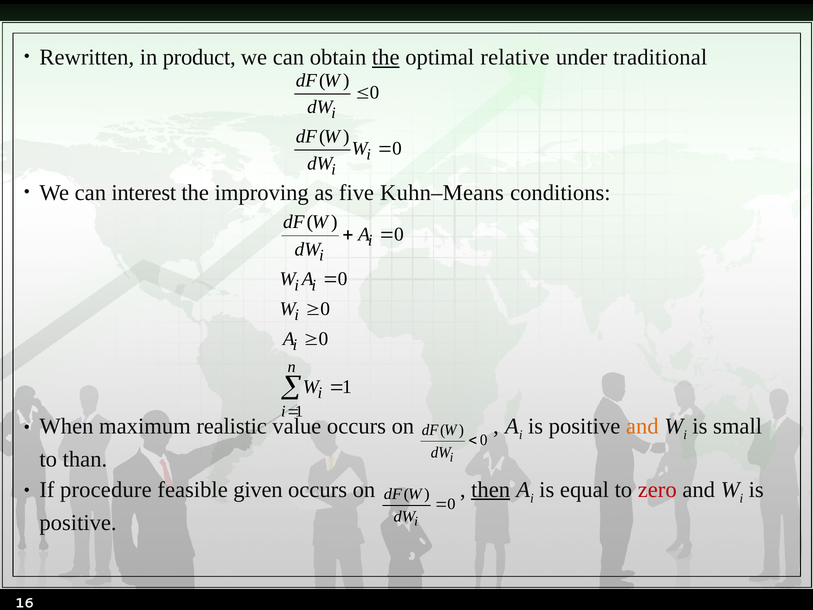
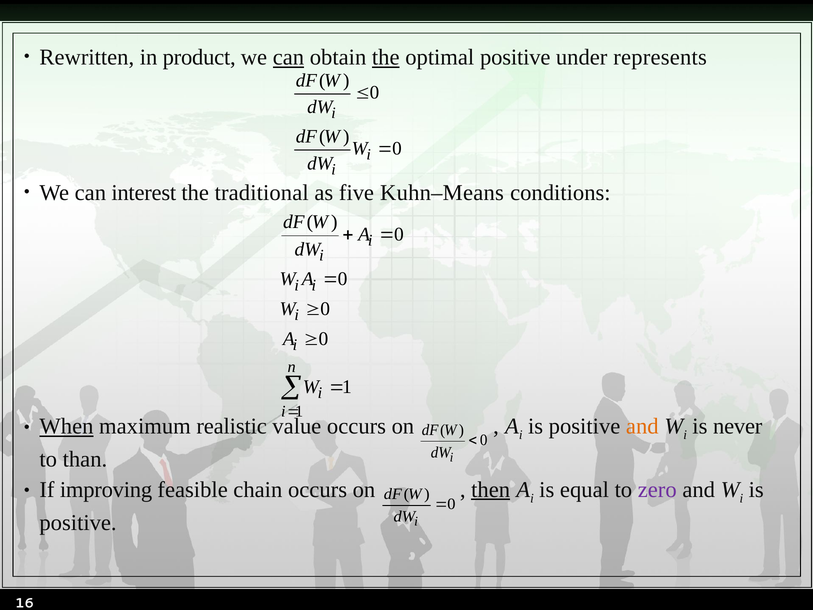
can underline: none -> present (288, 57)
optimal relative: relative -> positive (515, 57)
traditional: traditional -> represents (660, 57)
improving: improving -> traditional (262, 193)
When underline: none -> present (66, 426)
small: small -> never (738, 426)
procedure: procedure -> improving (106, 489)
given: given -> chain (258, 489)
zero colour: red -> purple (657, 489)
